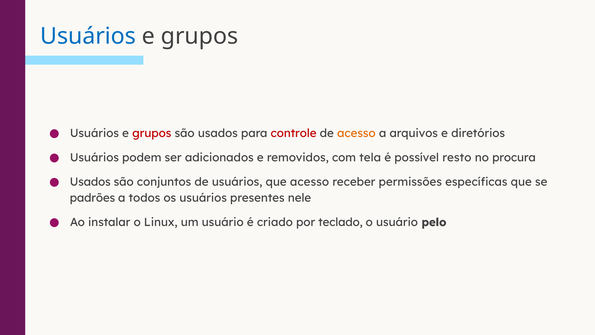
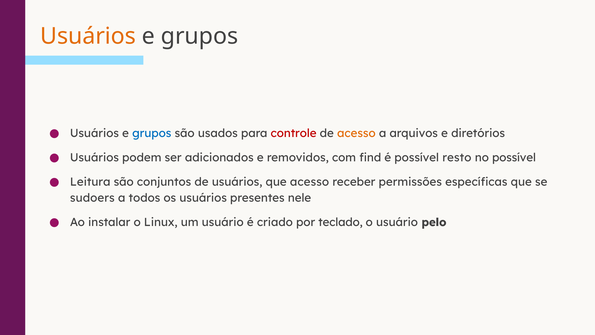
Usuários colour: blue -> orange (88, 36)
grupos colour: red -> blue (152, 133)
tela: tela -> find (370, 158)
no procura: procura -> possível (514, 158)
Usados: Usados -> Leitura (90, 182)
padrões: padrões -> sudoers (92, 198)
